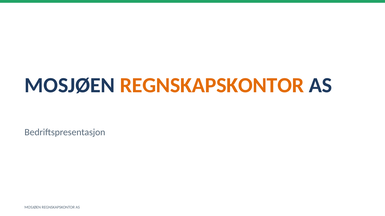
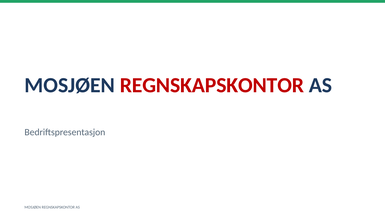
REGNSKAPSKONTOR colour: orange -> red (212, 85)
